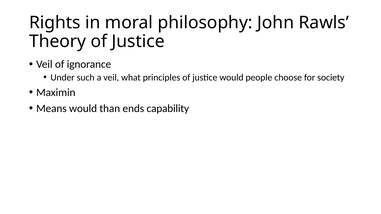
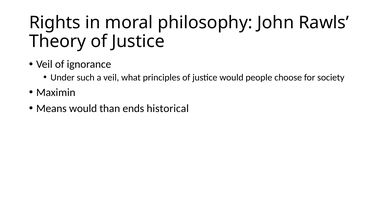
capability: capability -> historical (168, 109)
